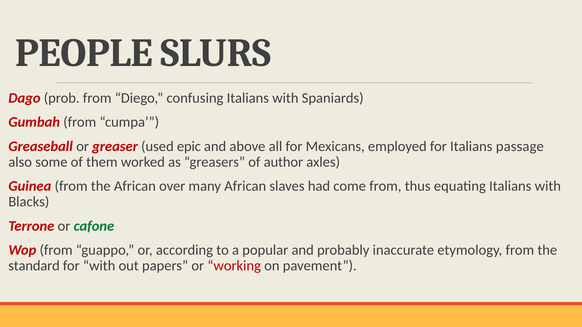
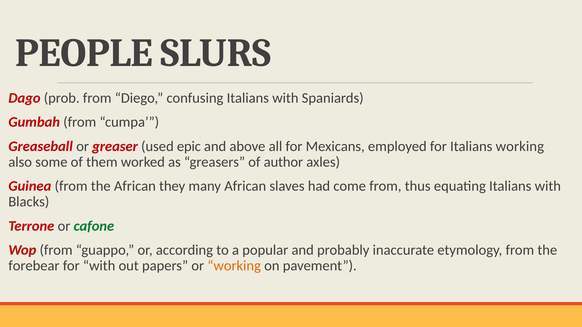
Italians passage: passage -> working (520, 146)
over: over -> they (172, 186)
standard: standard -> forebear (34, 266)
working colour: red -> orange (234, 266)
